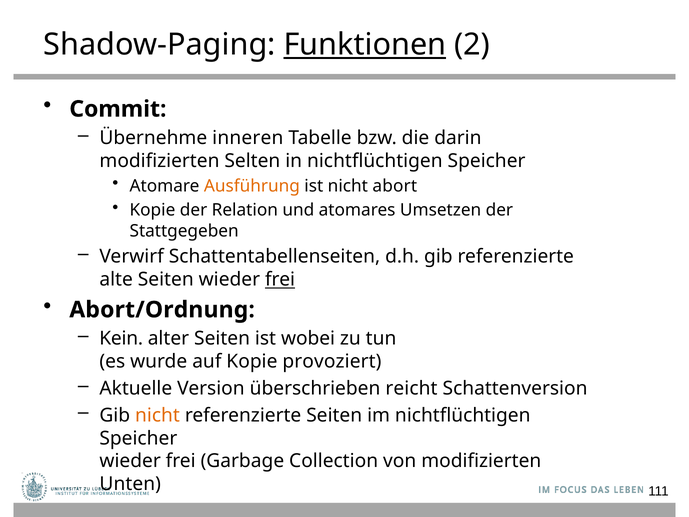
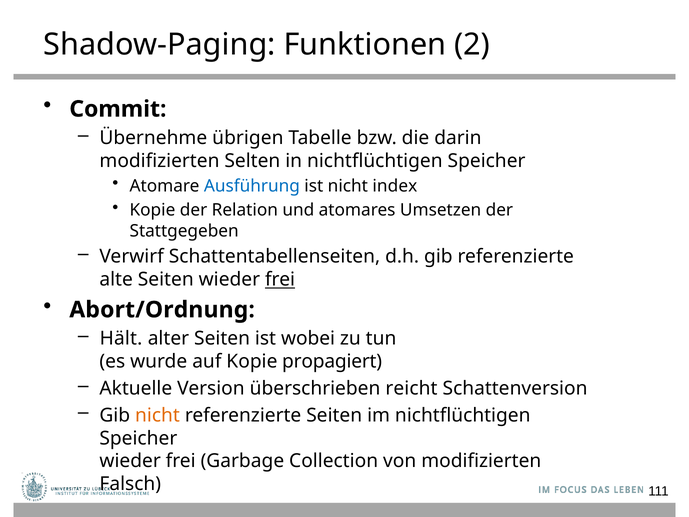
Funktionen underline: present -> none (365, 45)
inneren: inneren -> übrigen (248, 138)
Ausführung colour: orange -> blue (252, 186)
abort: abort -> index (395, 186)
Kein: Kein -> Hält (121, 338)
provoziert: provoziert -> propagiert (332, 361)
Unten: Unten -> Falsch (130, 484)
